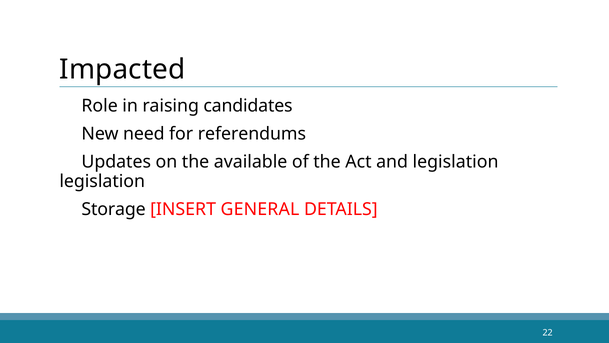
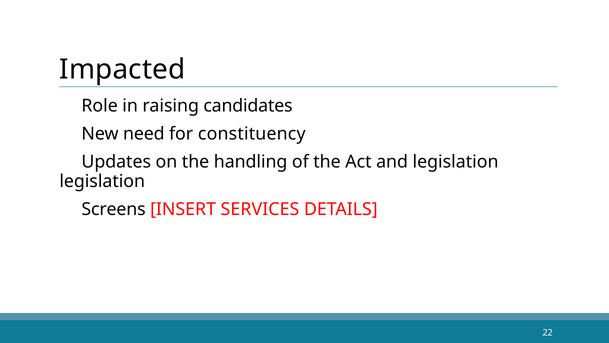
referendums: referendums -> constituency (252, 134)
available: available -> handling (251, 162)
Storage: Storage -> Screens (114, 209)
GENERAL: GENERAL -> SERVICES (260, 209)
